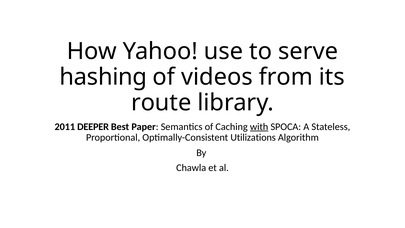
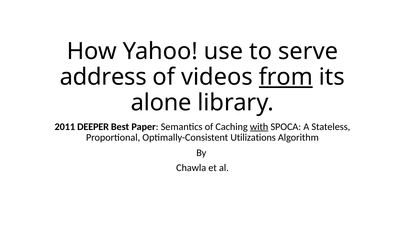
hashing: hashing -> address (103, 77)
from underline: none -> present (286, 77)
route: route -> alone (161, 102)
